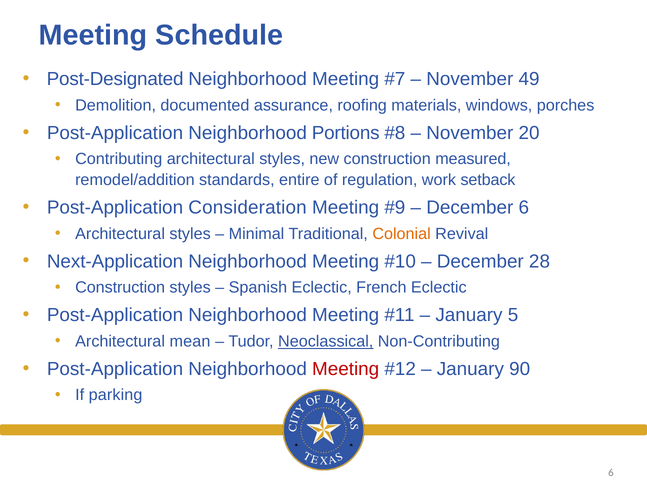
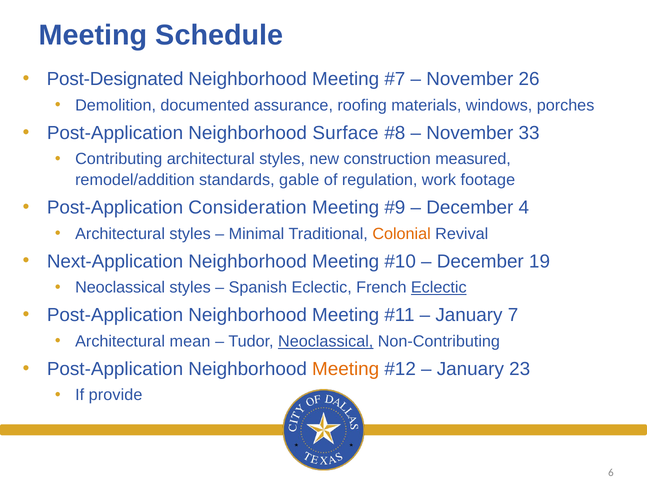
49: 49 -> 26 (529, 79)
Portions: Portions -> Surface (346, 133)
20: 20 -> 33 (529, 133)
entire: entire -> gable (299, 180)
setback: setback -> footage (488, 180)
December 6: 6 -> 4 (524, 208)
28: 28 -> 19 (540, 261)
Construction: Construction -> Neoclassical (120, 288)
Eclectic underline: none -> present (439, 288)
5: 5 -> 7 (513, 315)
Meeting colour: red -> orange (346, 369)
90: 90 -> 23 (520, 369)
parking: parking -> provide (116, 395)
